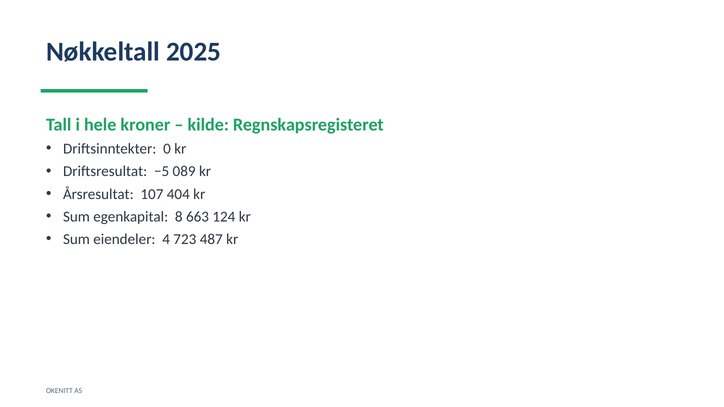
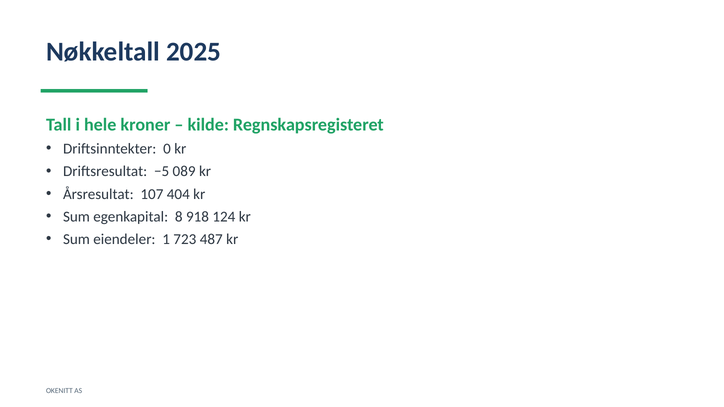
663: 663 -> 918 (197, 217)
4: 4 -> 1 (166, 239)
